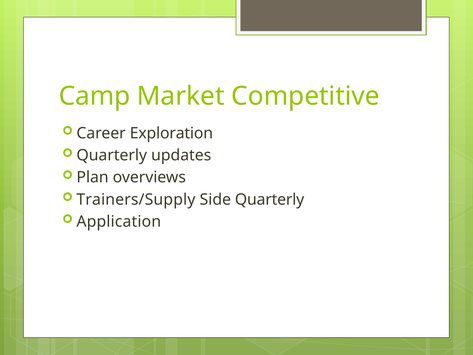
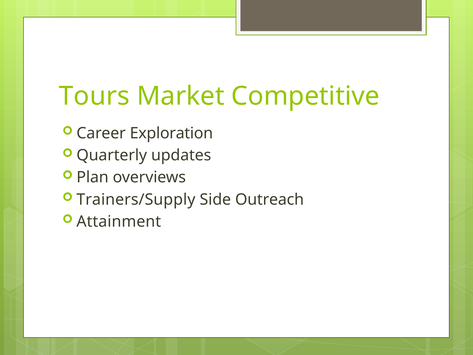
Camp: Camp -> Tours (94, 96)
Side Quarterly: Quarterly -> Outreach (270, 199)
Application: Application -> Attainment (119, 221)
